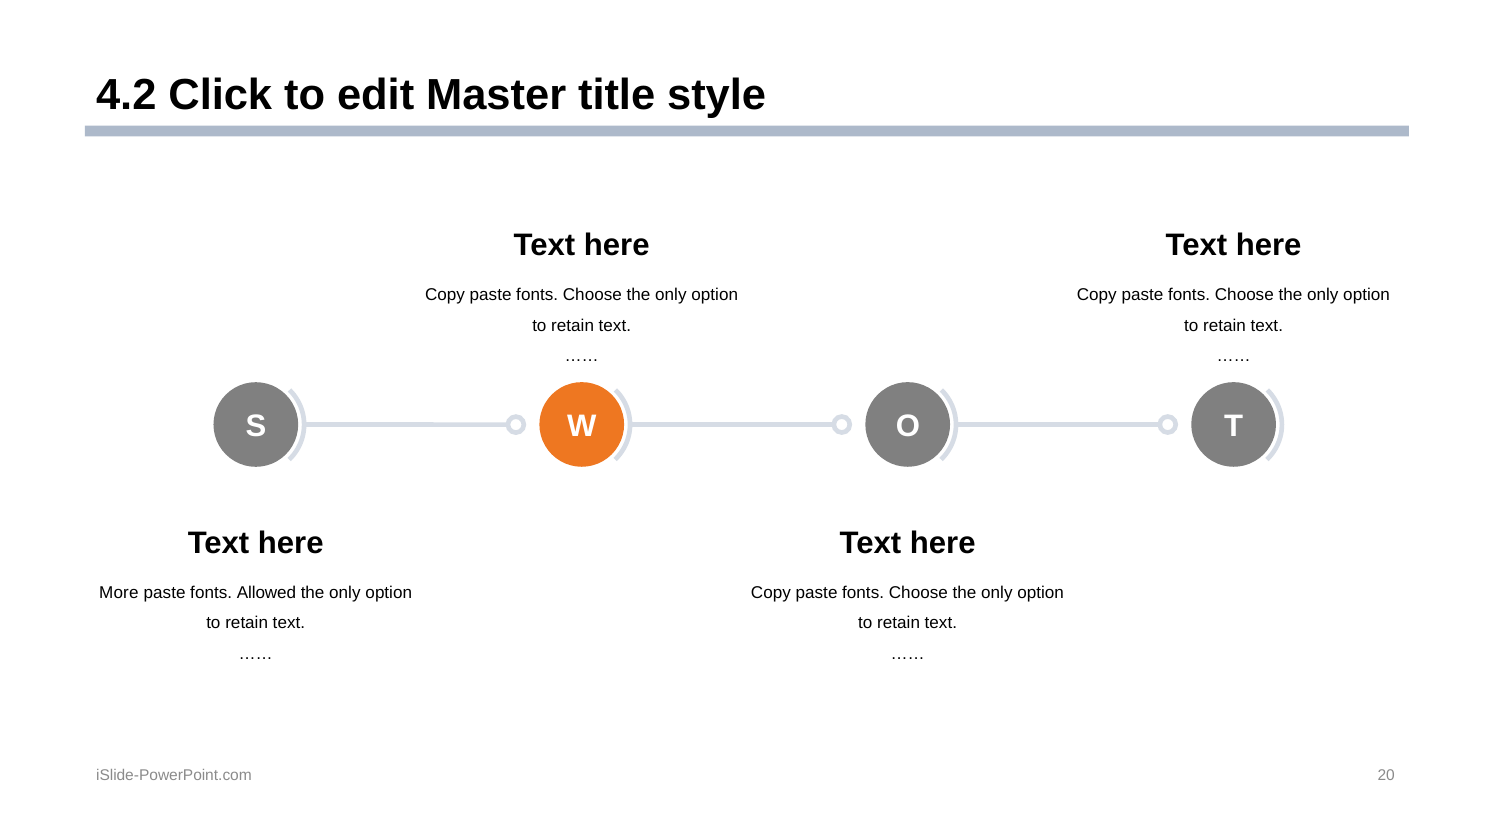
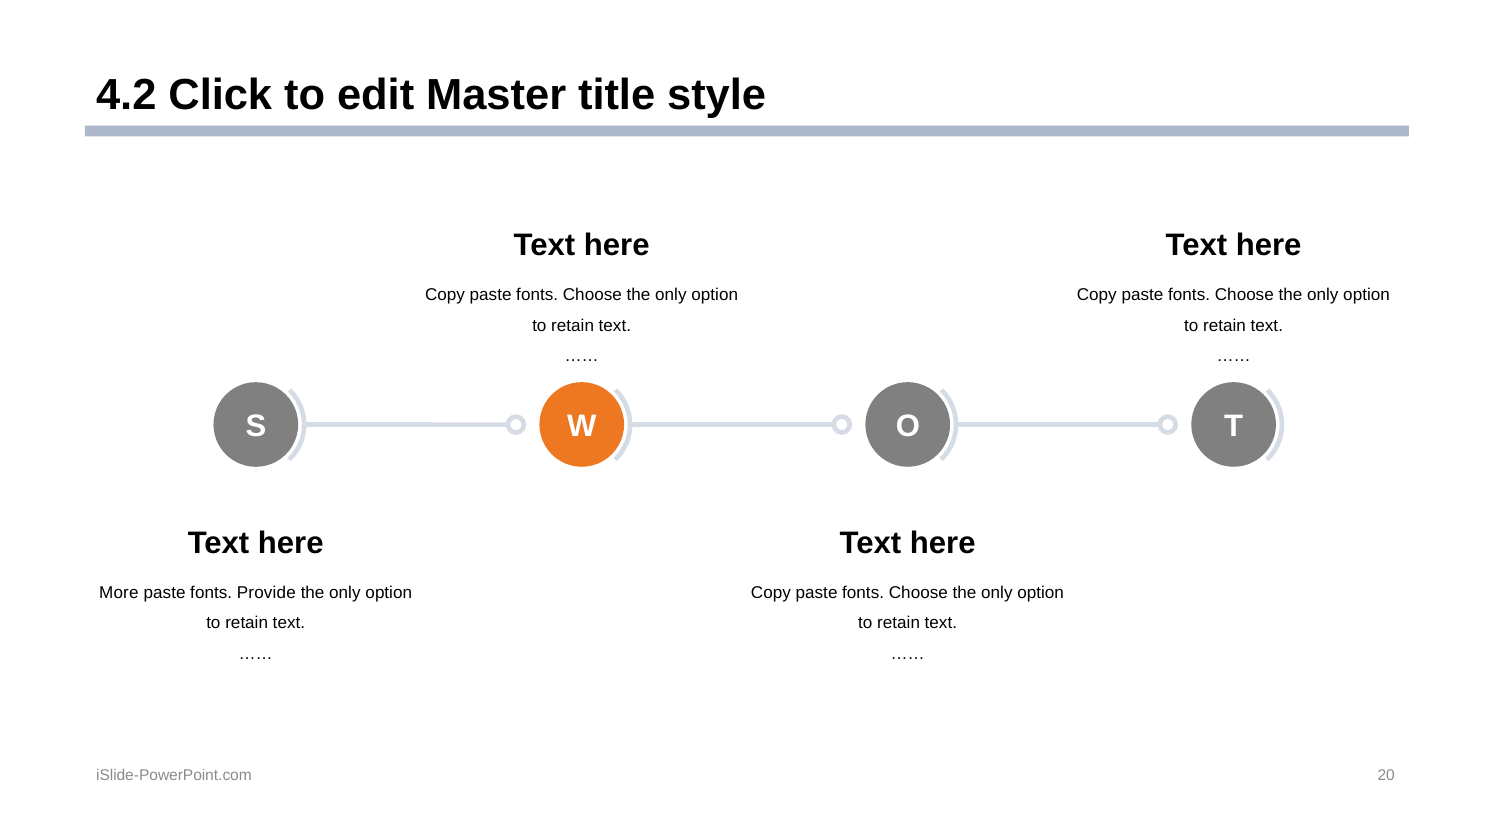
Allowed: Allowed -> Provide (266, 593)
